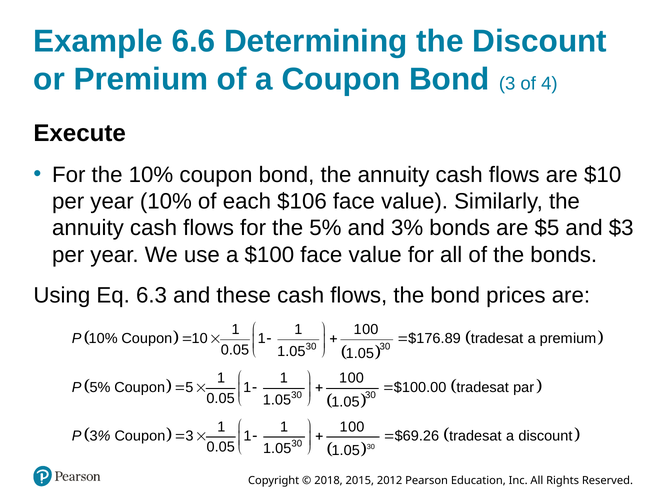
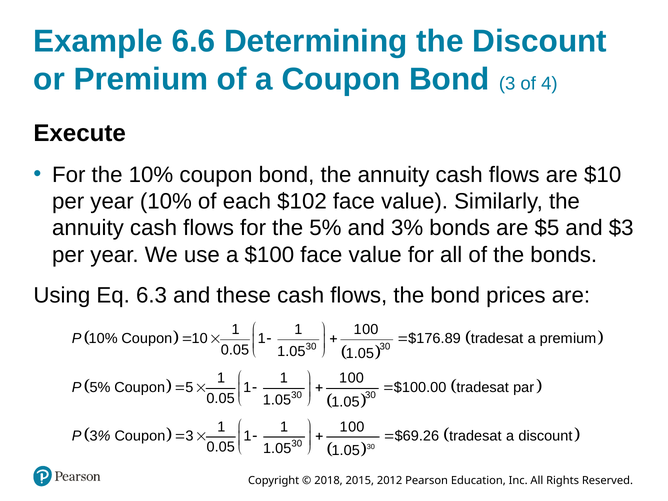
$106: $106 -> $102 (302, 201)
